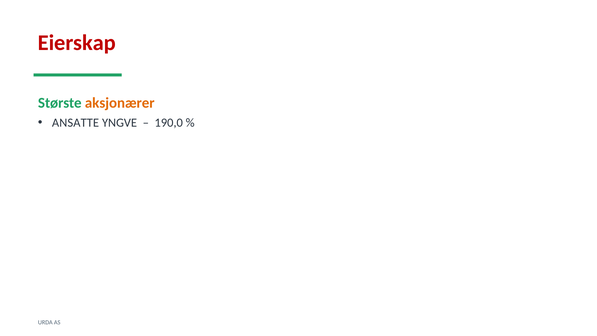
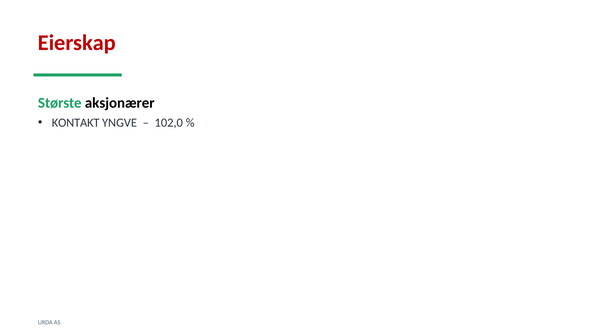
aksjonærer colour: orange -> black (120, 103)
ANSATTE: ANSATTE -> KONTAKT (76, 123)
190,0: 190,0 -> 102,0 (169, 123)
